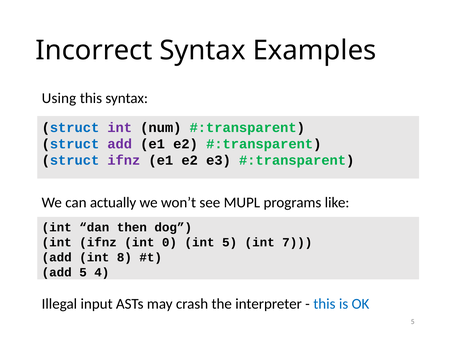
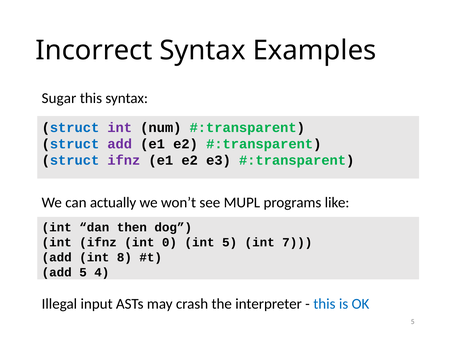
Using: Using -> Sugar (59, 98)
